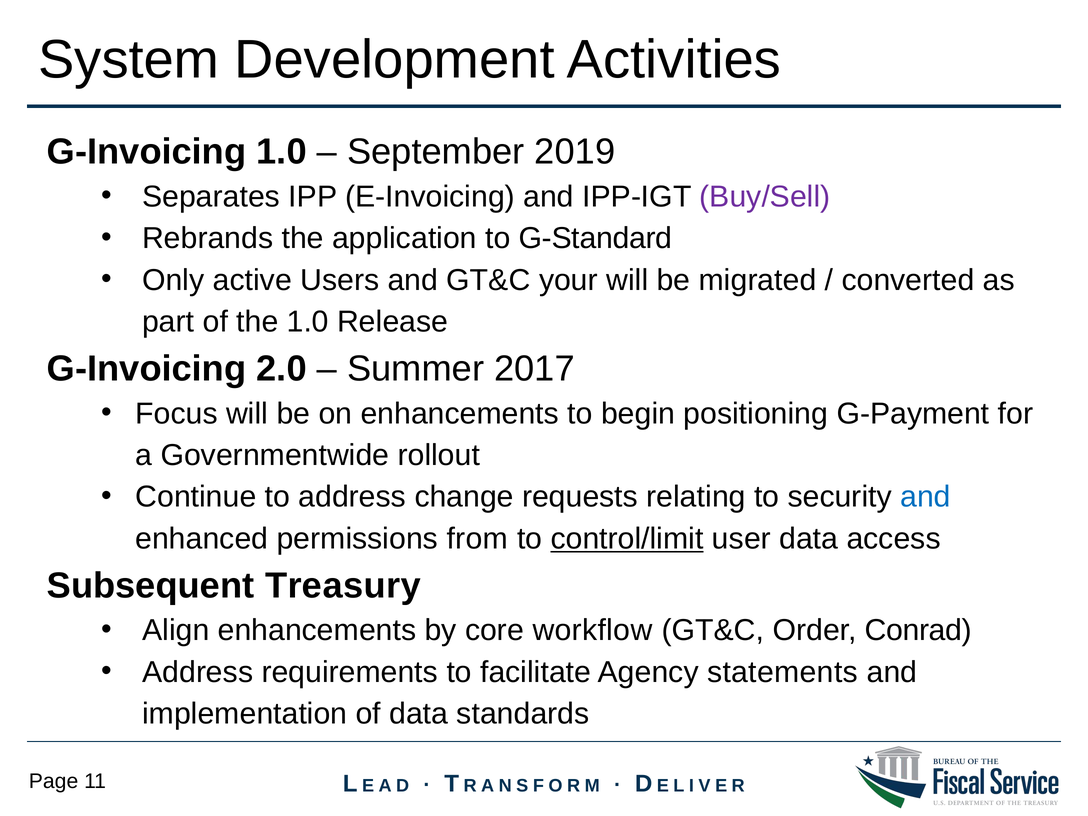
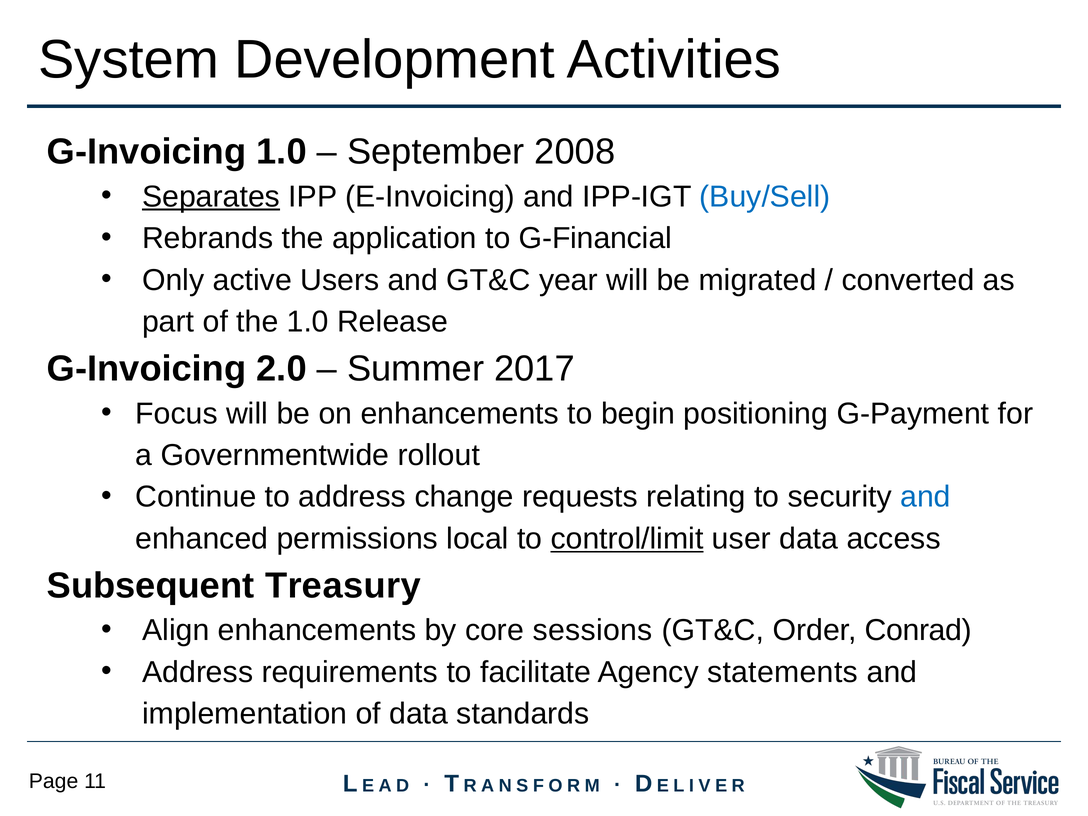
2019: 2019 -> 2008 (575, 152)
Separates underline: none -> present (211, 197)
Buy/Sell colour: purple -> blue (765, 197)
G-Standard: G-Standard -> G-Financial (595, 238)
your: your -> year (568, 280)
from: from -> local (478, 539)
workflow: workflow -> sessions (593, 630)
